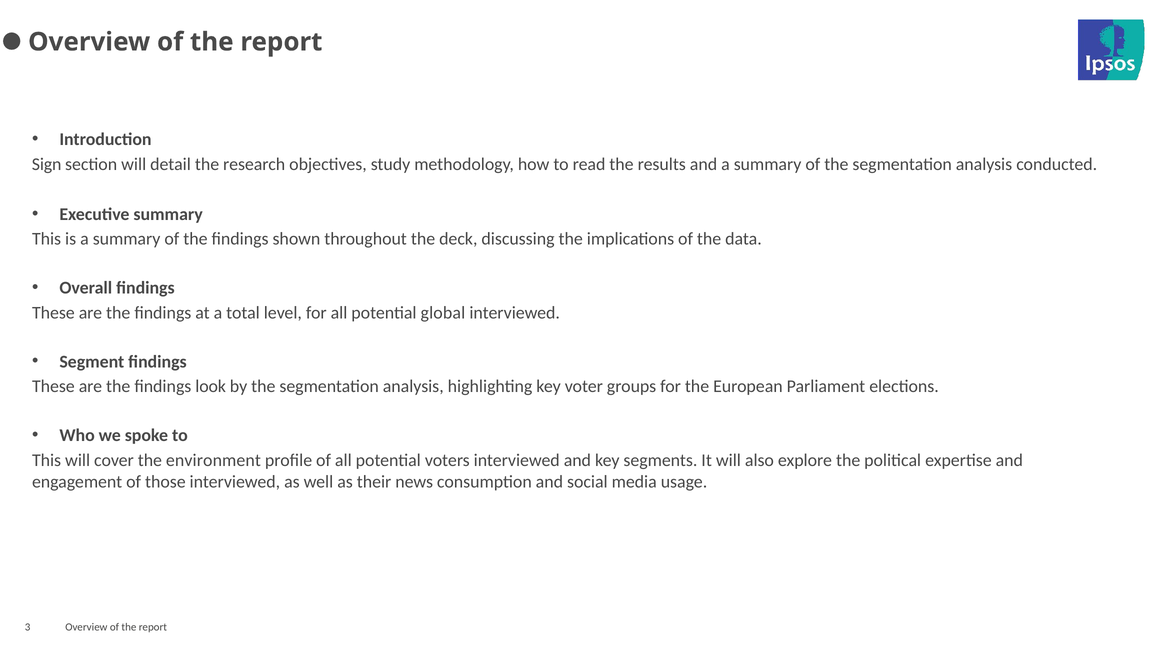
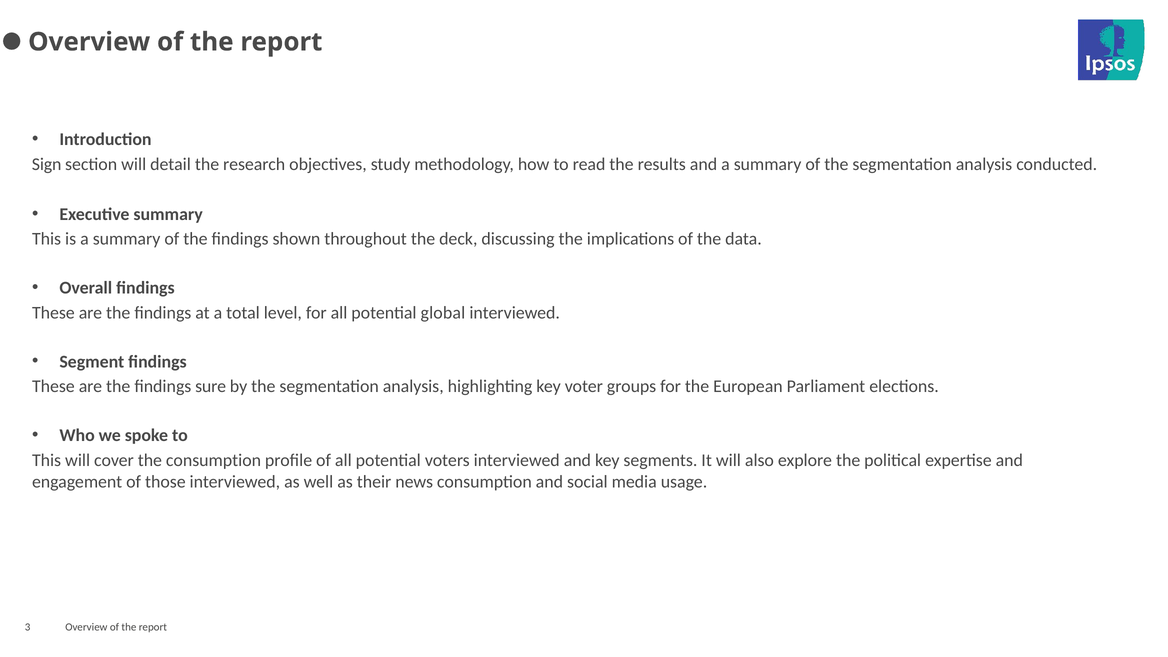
look: look -> sure (211, 387)
the environment: environment -> consumption (214, 460)
